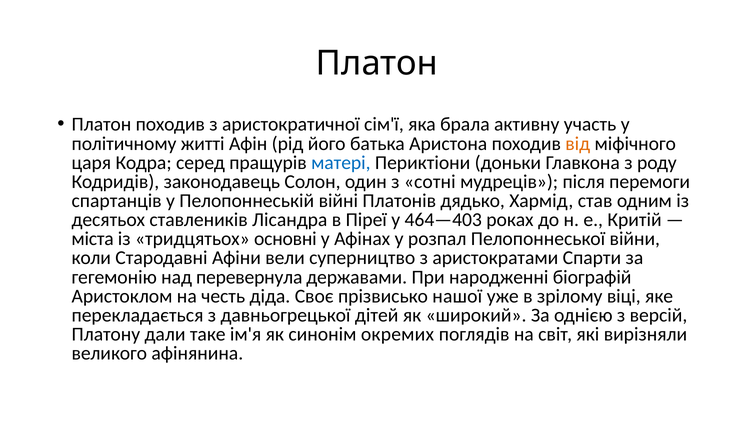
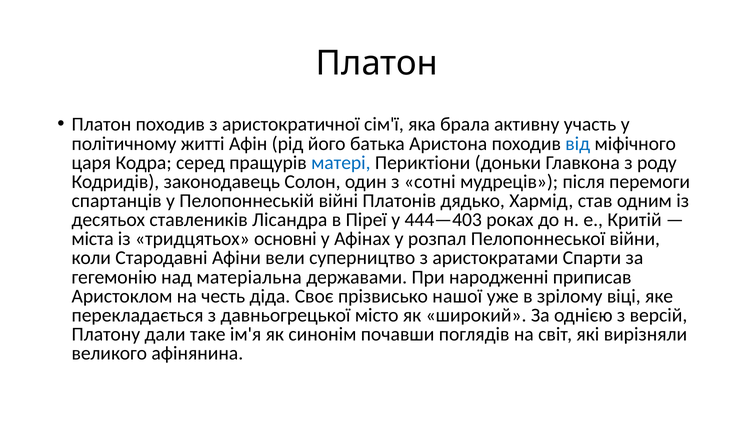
від colour: orange -> blue (578, 144)
464—403: 464—403 -> 444—403 (443, 220)
перевернула: перевернула -> матеріальна (249, 277)
біографій: біографій -> приписав (592, 277)
дітей: дітей -> місто (377, 315)
окремих: окремих -> почавши (398, 334)
